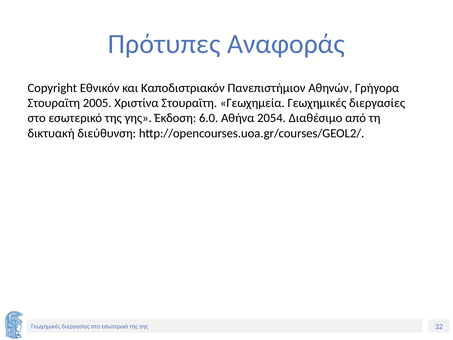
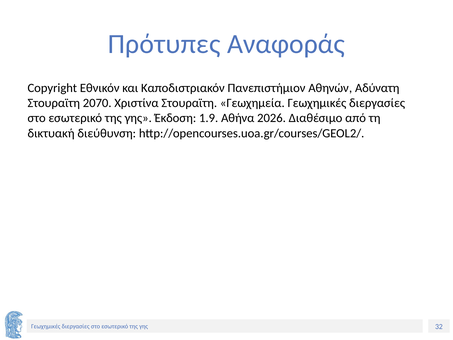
Γρήγορα: Γρήγορα -> Αδύνατη (377, 88)
2005: 2005 -> 2070 (97, 103)
6.0: 6.0 -> 1.9 (209, 118)
2054: 2054 -> 2026 (272, 118)
